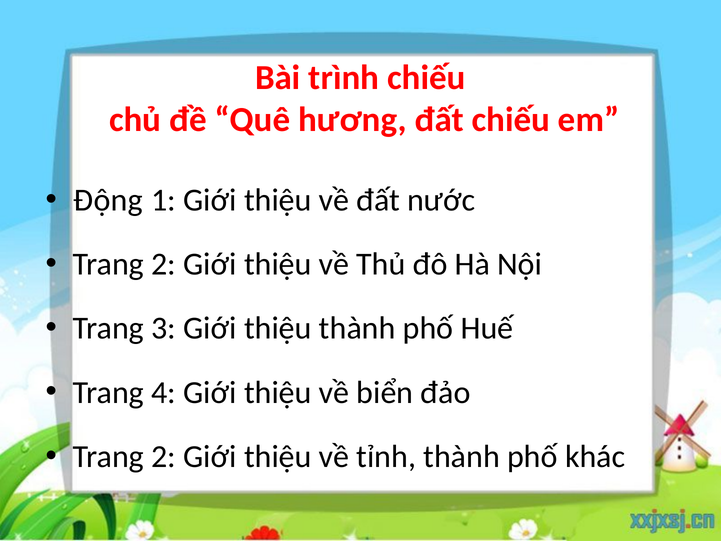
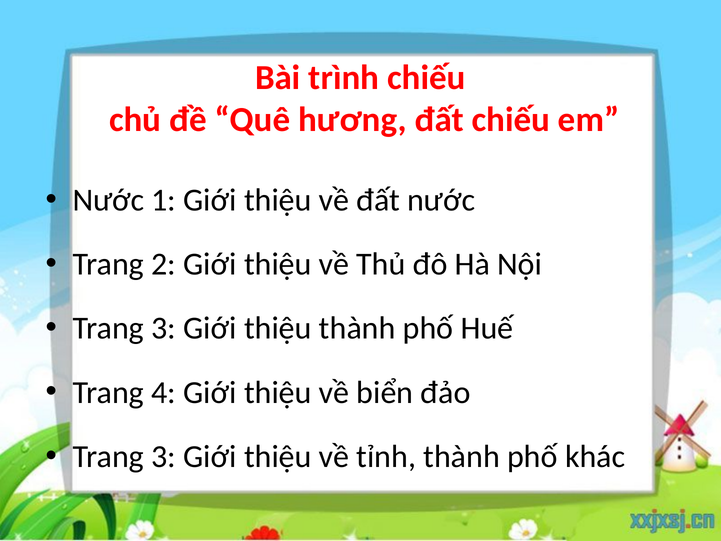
Động: Động -> Nước (108, 200)
2: 2 -> 3 (164, 456)
